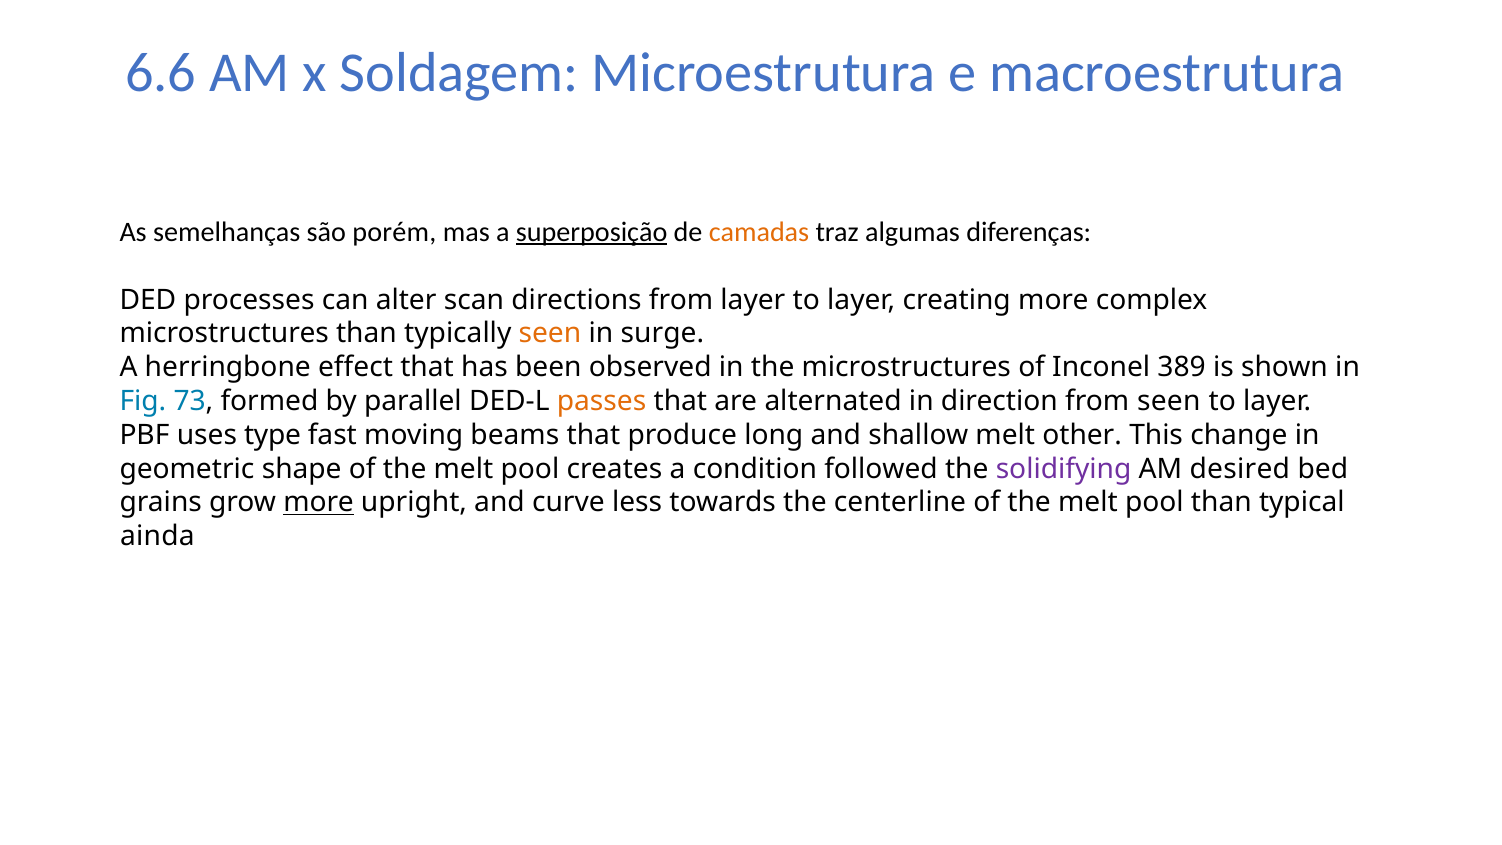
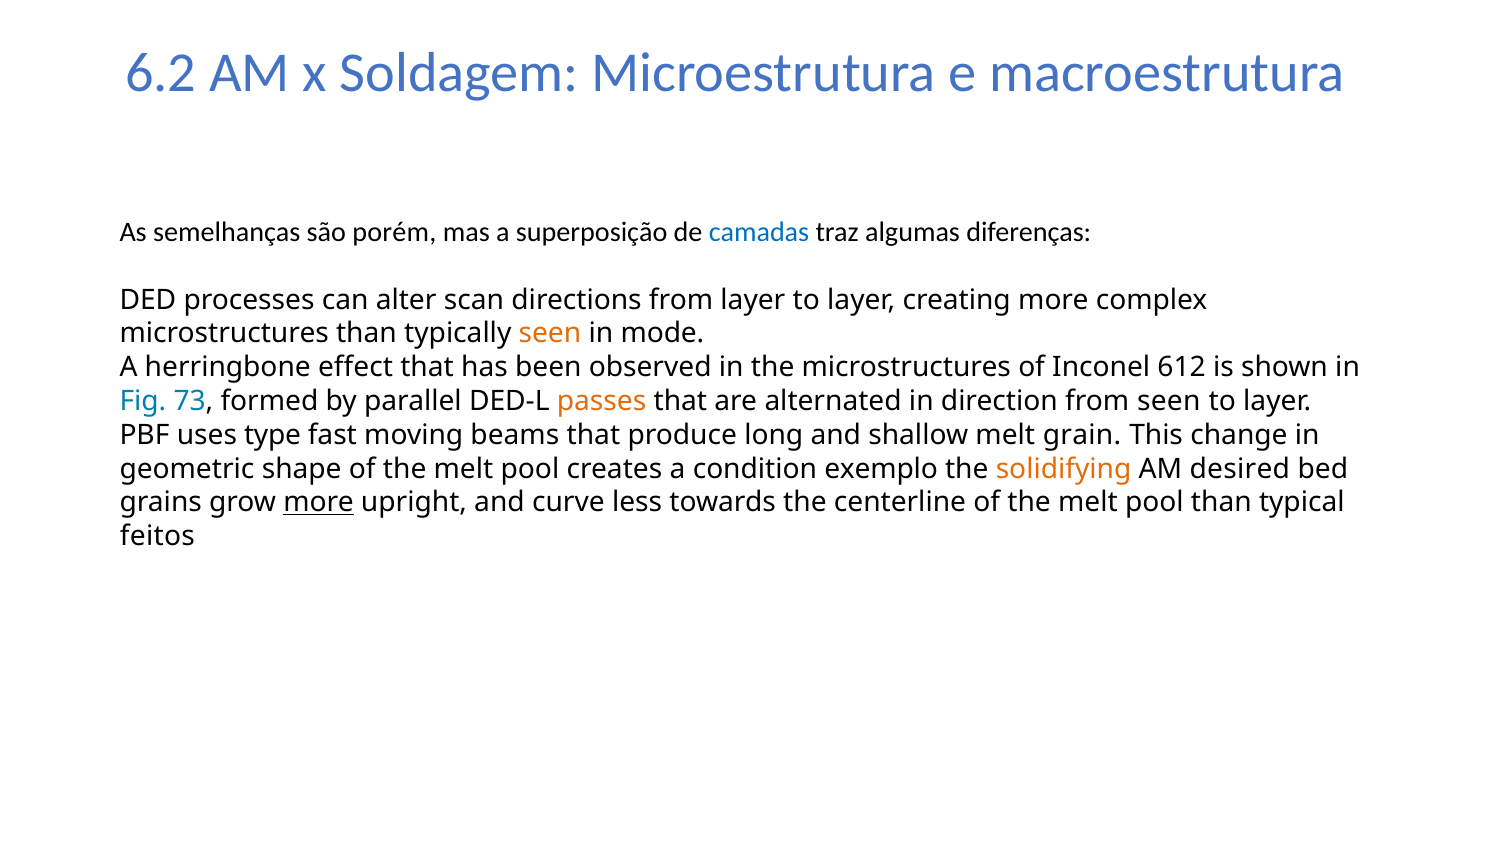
6.6: 6.6 -> 6.2 (161, 73)
superposição underline: present -> none (592, 232)
camadas colour: orange -> blue (759, 232)
surge: surge -> mode (662, 333)
389: 389 -> 612 (1182, 367)
other: other -> grain (1082, 435)
followed: followed -> exemplo (881, 469)
solidifying colour: purple -> orange (1064, 469)
ainda: ainda -> feitos (157, 536)
